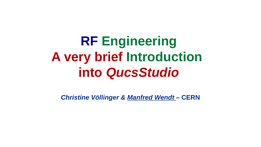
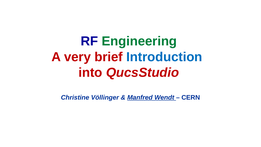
Introduction colour: green -> blue (164, 57)
